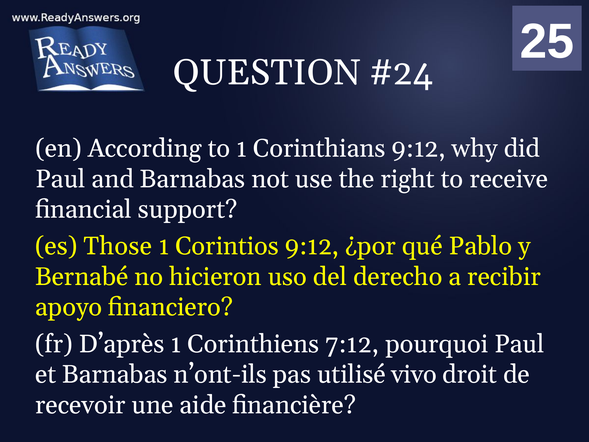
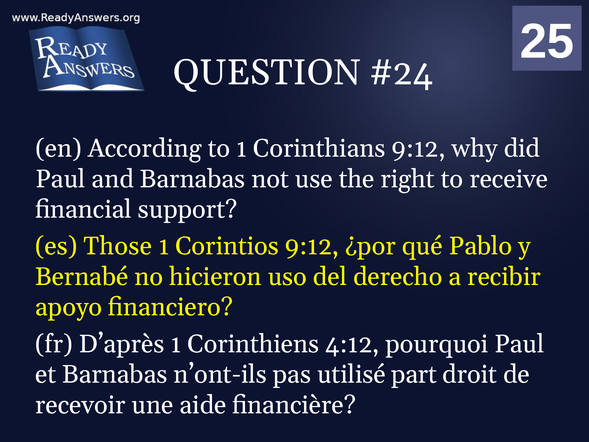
7:12: 7:12 -> 4:12 (352, 344)
vivo: vivo -> part (414, 374)
